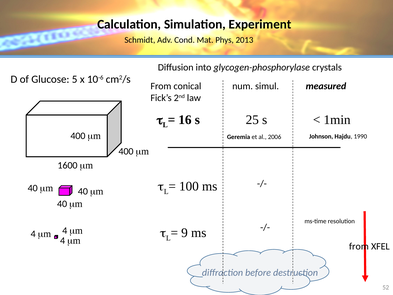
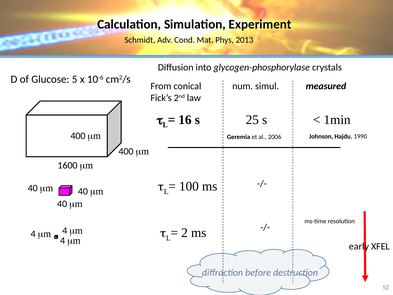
9: 9 -> 2 (185, 233)
from: from -> early (359, 246)
